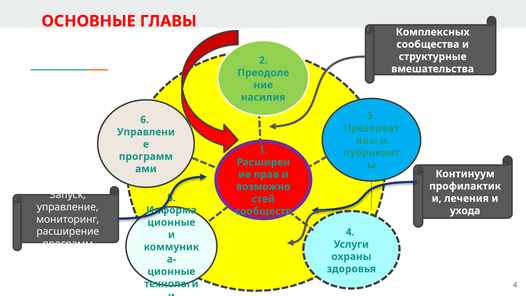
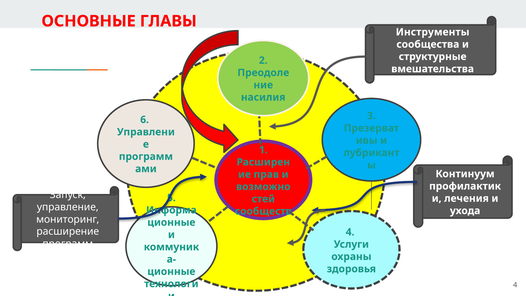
Комплексных: Комплексных -> Инструменты (433, 32)
